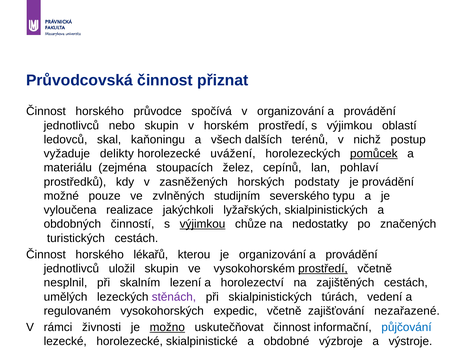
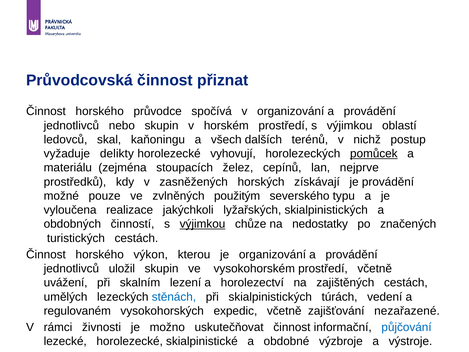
uvážení: uvážení -> vyhovují (233, 154)
pohlaví: pohlaví -> nejprve (359, 168)
podstaty: podstaty -> získávají (317, 182)
studijním: studijním -> použitým (237, 196)
lékařů: lékařů -> výkon (151, 254)
prostředí underline: present -> none (323, 268)
nesplnil: nesplnil -> uvážení (66, 283)
stěnách colour: purple -> blue (174, 297)
možno underline: present -> none (167, 327)
